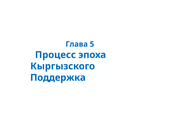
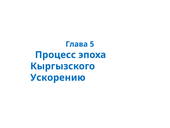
Поддержка: Поддержка -> Ускорению (58, 77)
